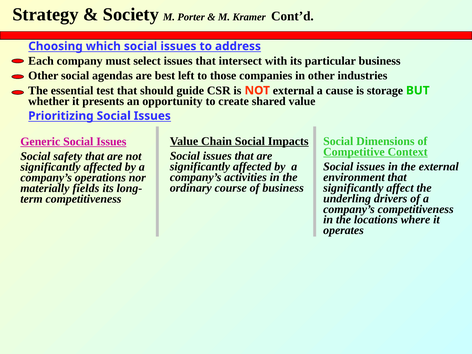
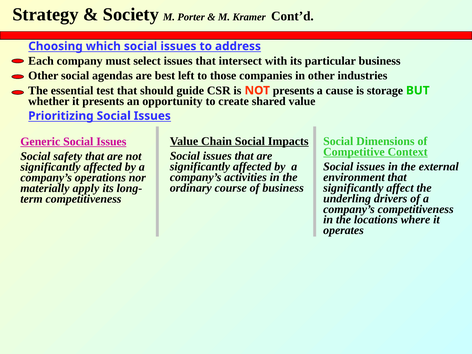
NOT external: external -> presents (293, 91)
fields: fields -> apply (86, 188)
